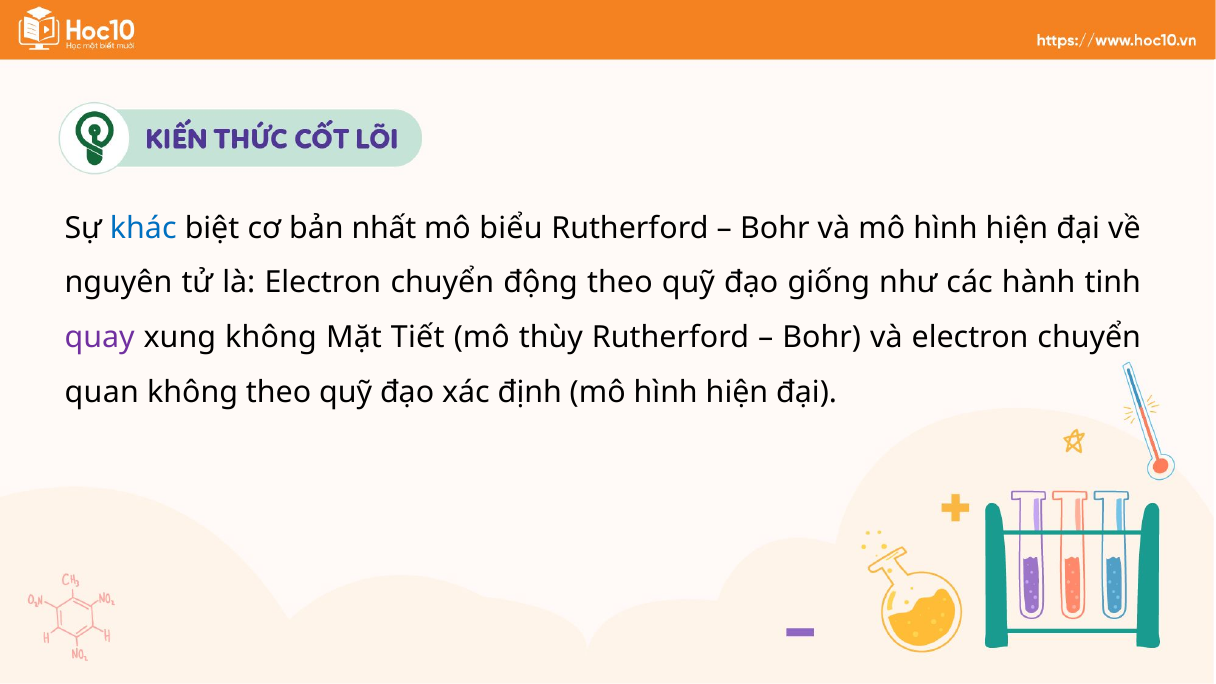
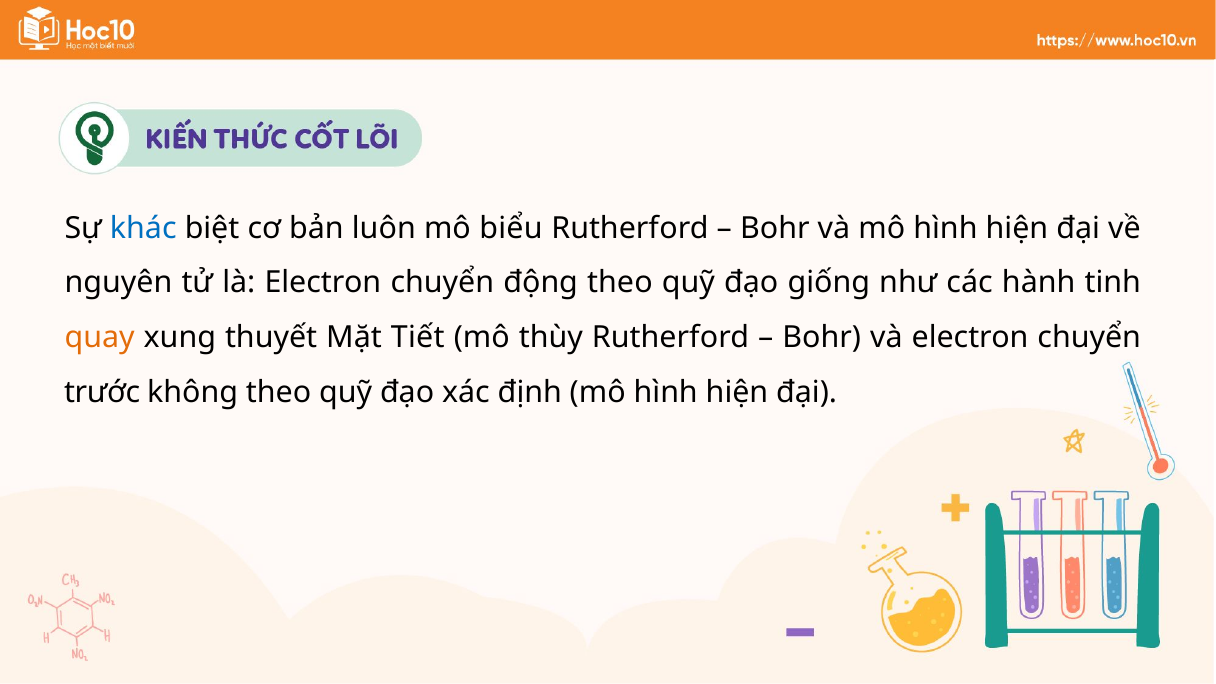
nhất: nhất -> luôn (384, 228)
quay colour: purple -> orange (100, 337)
xung không: không -> thuyết (271, 337)
quan: quan -> trước (102, 392)
